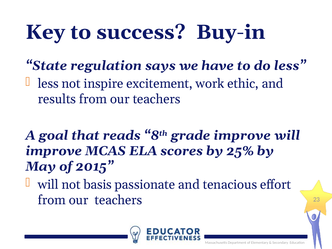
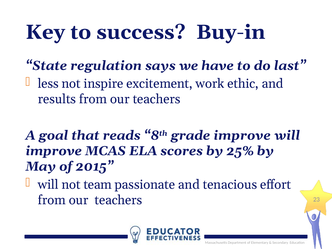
do less: less -> last (290, 66)
basis: basis -> team (98, 185)
